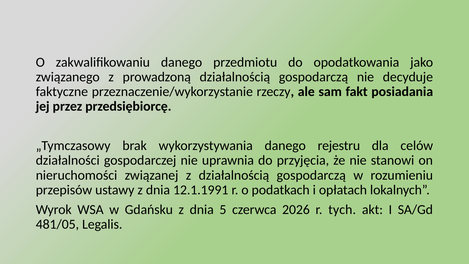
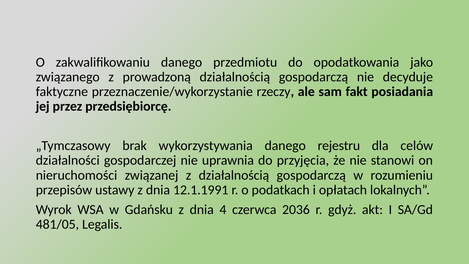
5: 5 -> 4 (223, 209)
2026: 2026 -> 2036 (296, 209)
tych: tych -> gdyż (342, 209)
